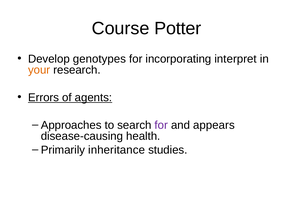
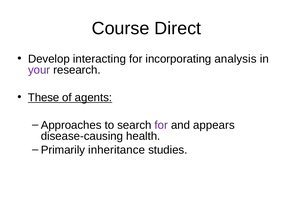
Potter: Potter -> Direct (178, 28)
genotypes: genotypes -> interacting (99, 59)
interpret: interpret -> analysis (236, 59)
your colour: orange -> purple (39, 70)
Errors: Errors -> These (44, 97)
